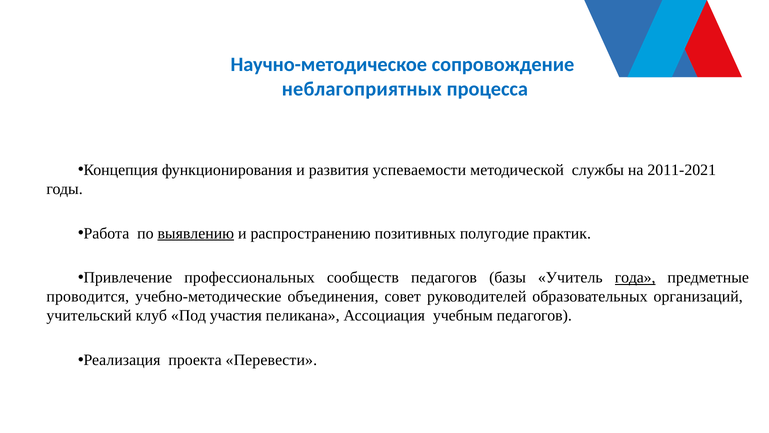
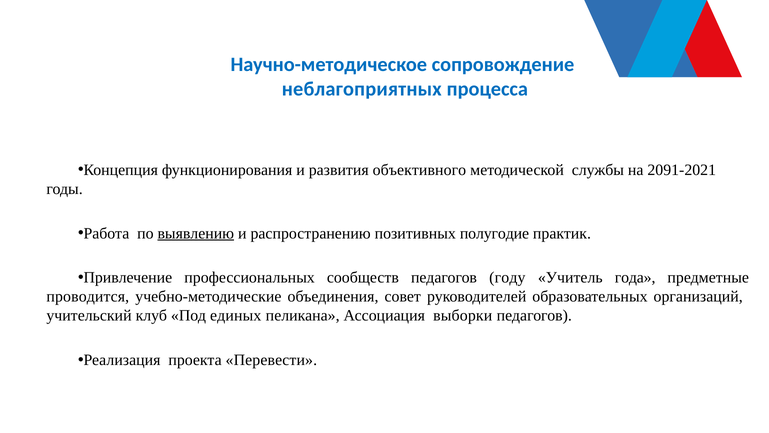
успеваемости: успеваемости -> объективного (419, 170)
2011-2021: 2011-2021 -> 2091-2021 (682, 170)
базы: базы -> году (507, 278)
года underline: present -> none (635, 278)
участия: участия -> единых (236, 316)
учебным: учебным -> выборки (463, 316)
